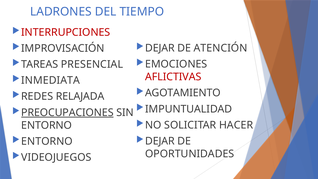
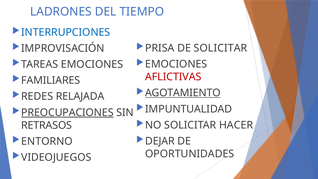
INTERRUPCIONES colour: red -> blue (66, 32)
DEJAR: DEJAR -> PRISA (160, 48)
DE ATENCIÓN: ATENCIÓN -> SOLICITAR (221, 48)
TAREAS PRESENCIAL: PRESENCIAL -> EMOCIONES (92, 64)
INMEDIATA: INMEDIATA -> FAMILIARES (51, 80)
AGOTAMIENTO underline: none -> present (183, 93)
ENTORNO: ENTORNO -> RETRASOS (47, 125)
